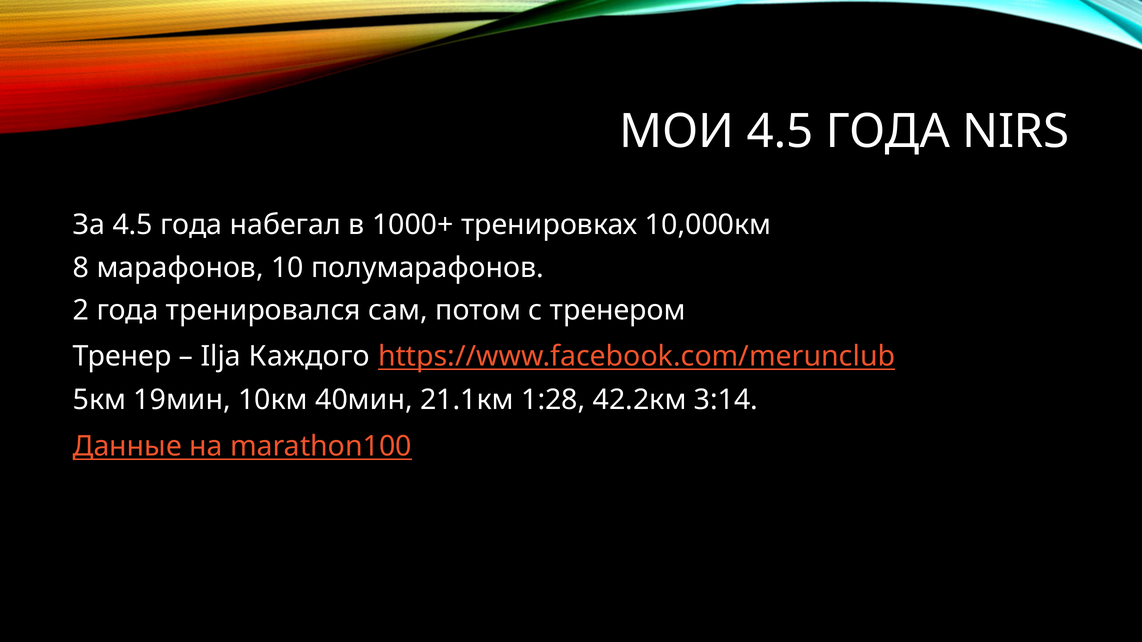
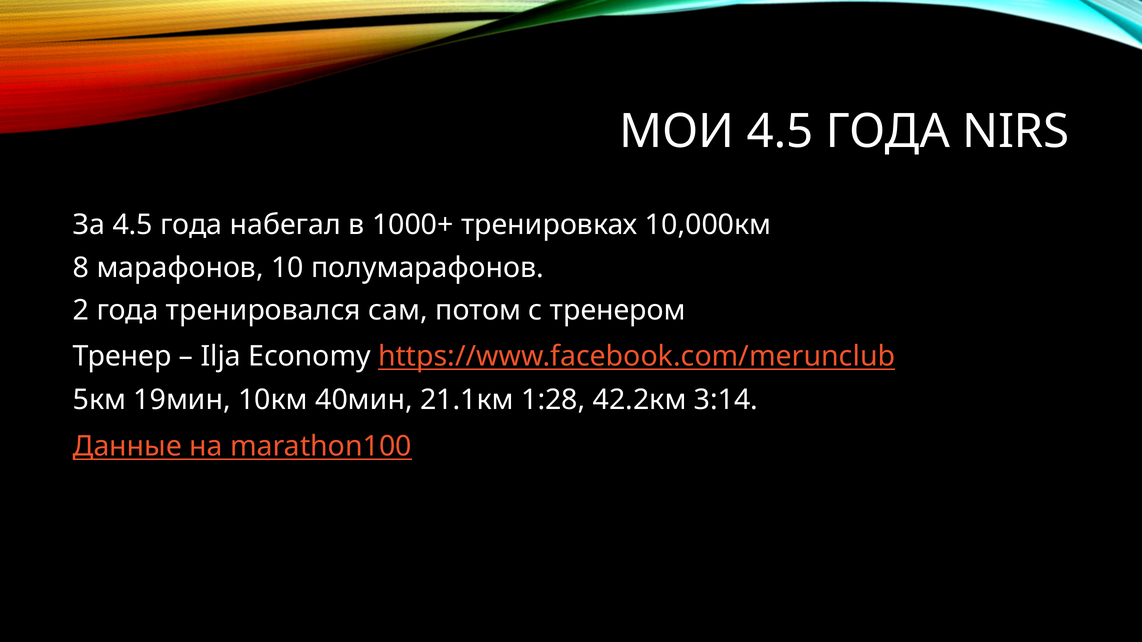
Каждого: Каждого -> Economy (310, 357)
